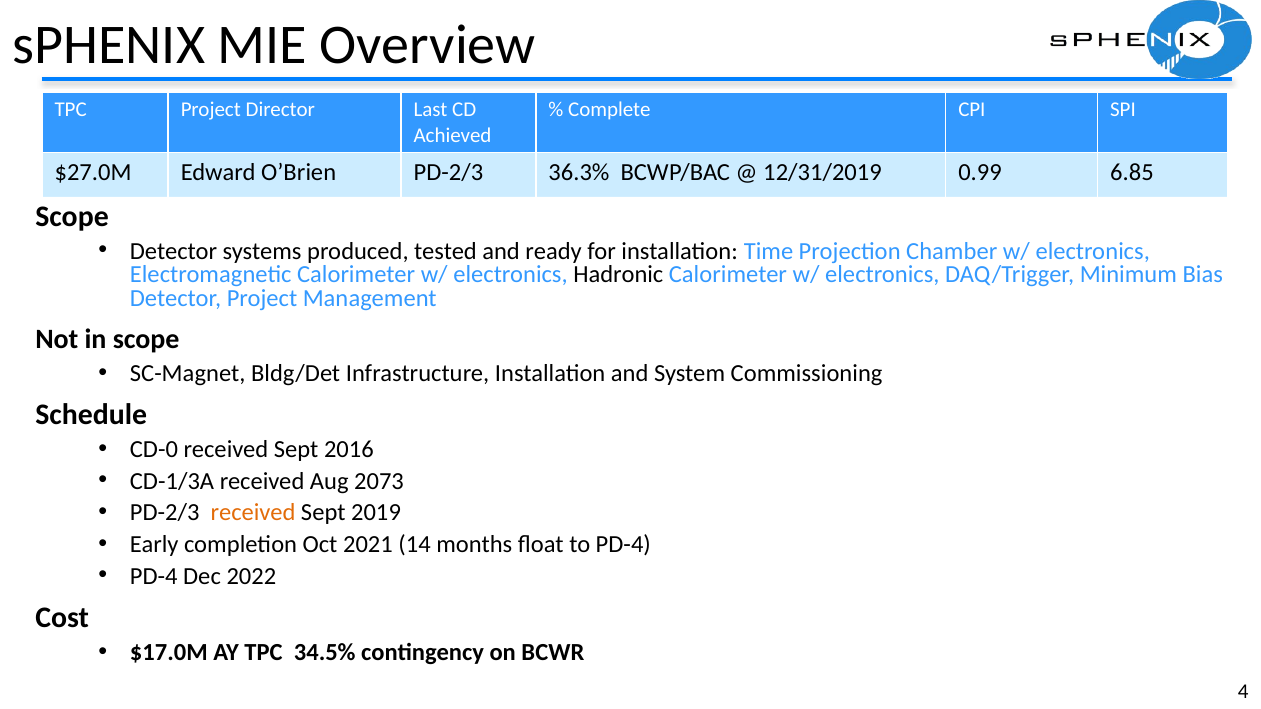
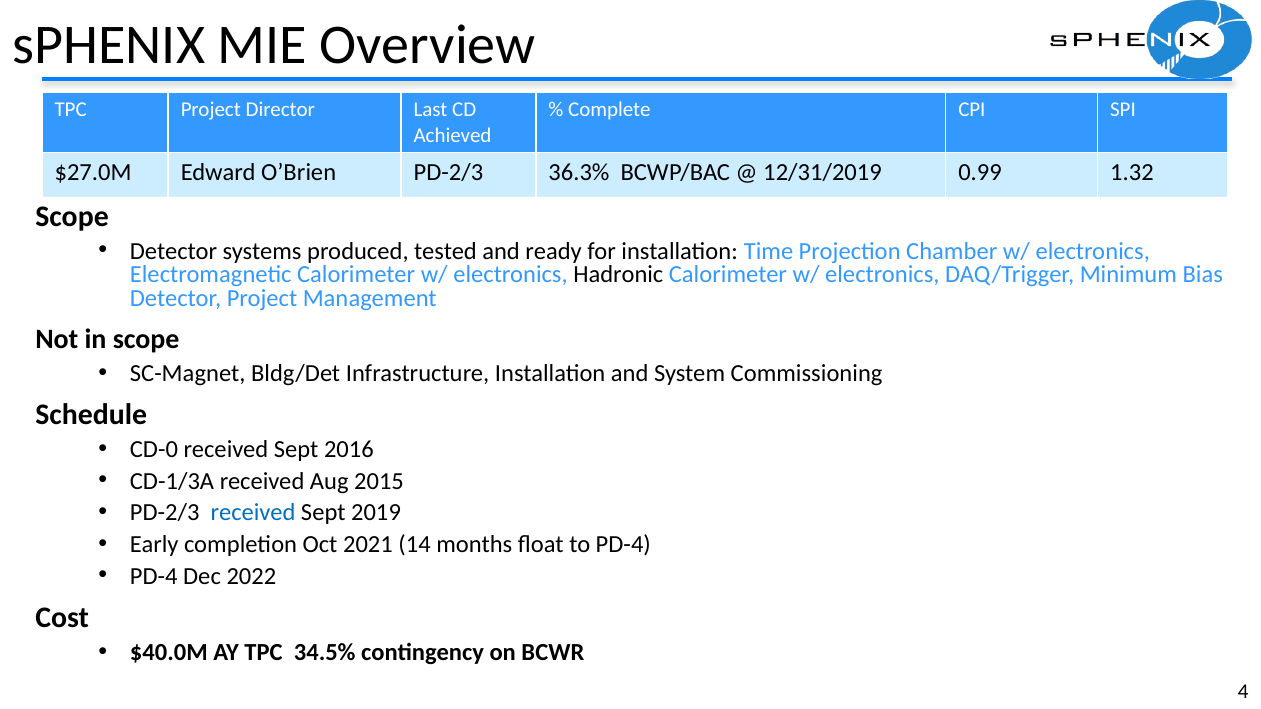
6.85: 6.85 -> 1.32 (1132, 173)
2073: 2073 -> 2015 (379, 481)
received colour: orange -> blue (253, 513)
$17.0M: $17.0M -> $40.0M (169, 653)
